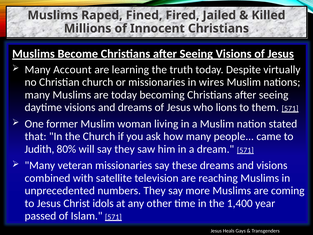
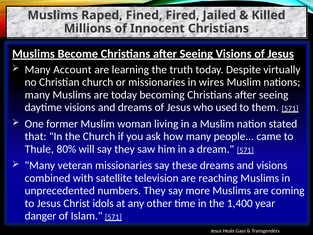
lions: lions -> used (226, 107)
Judith: Judith -> Thule (39, 149)
passed: passed -> danger (40, 216)
